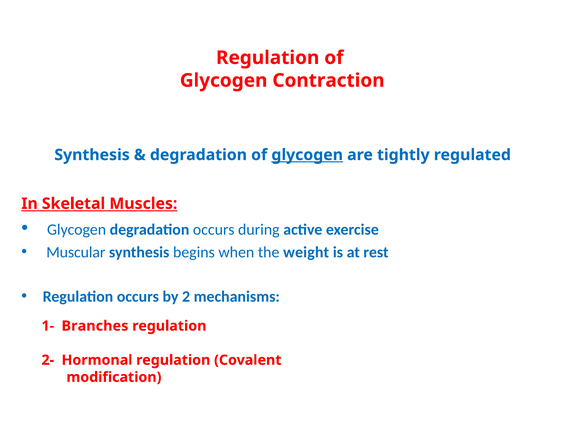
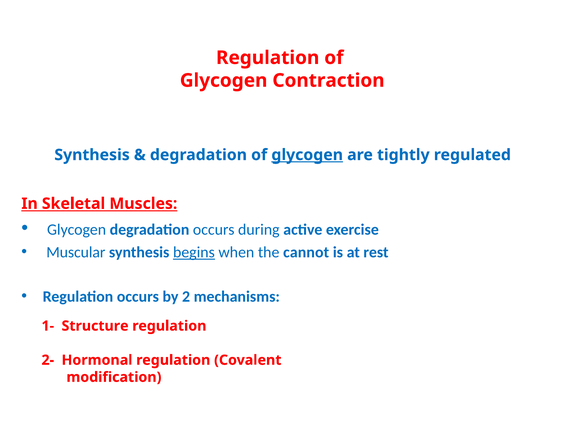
begins underline: none -> present (194, 253)
weight: weight -> cannot (306, 253)
Branches: Branches -> Structure (95, 326)
